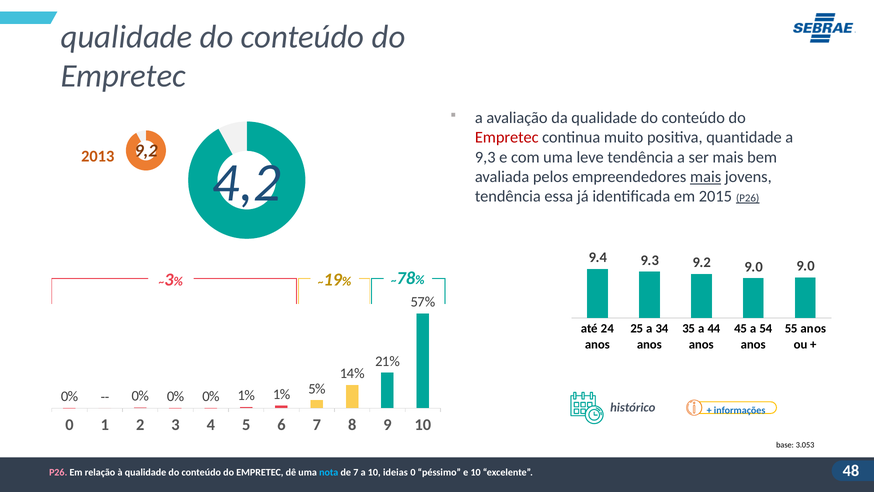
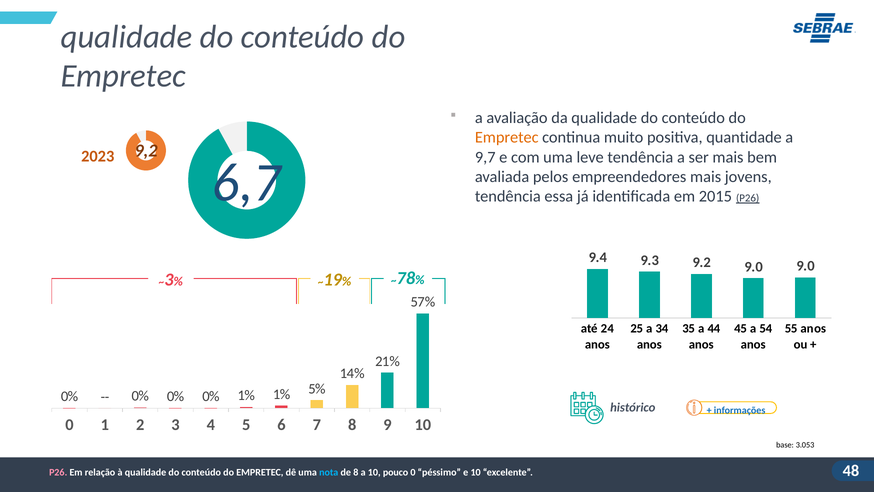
Empretec colour: red -> orange (507, 137)
2013: 2013 -> 2023 (98, 156)
9,3: 9,3 -> 9,7 (485, 157)
4,2: 4,2 -> 6,7 (246, 183)
mais underline: present -> none (706, 177)
de 7: 7 -> 8 (356, 472)
ideias: ideias -> pouco (396, 472)
